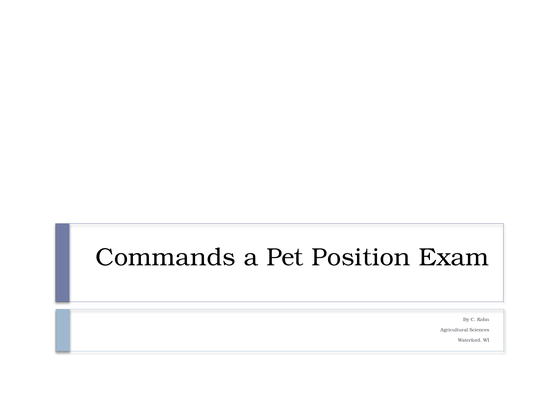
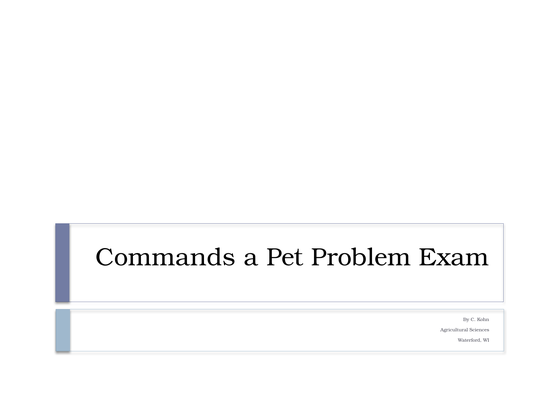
Position: Position -> Problem (361, 257)
